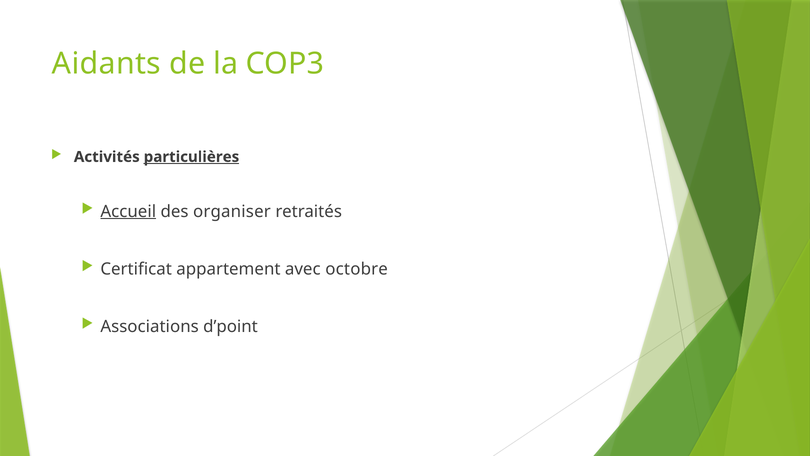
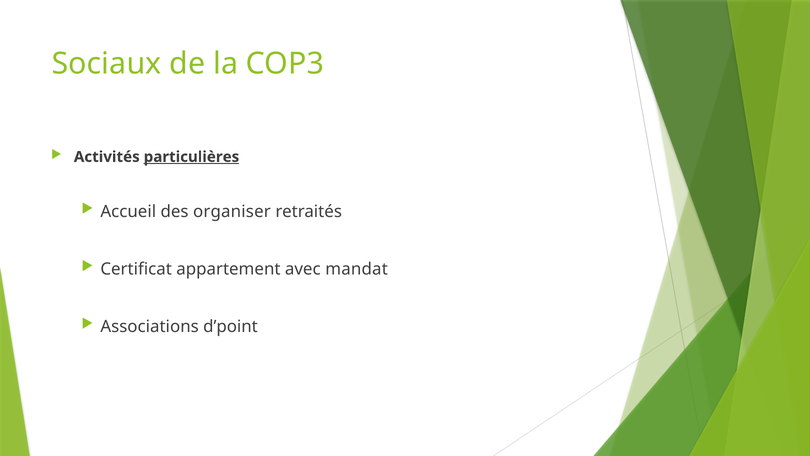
Aidants: Aidants -> Sociaux (107, 64)
Accueil underline: present -> none (128, 211)
octobre: octobre -> mandat (357, 269)
